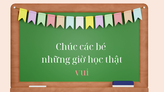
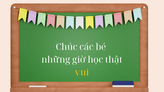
vui colour: pink -> yellow (82, 73)
